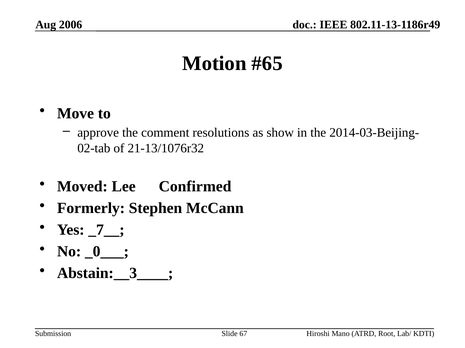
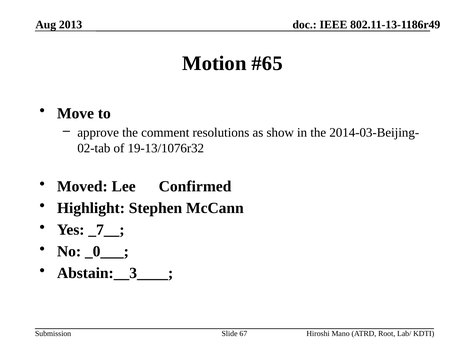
2006: 2006 -> 2013 (71, 25)
21-13/1076r32: 21-13/1076r32 -> 19-13/1076r32 (166, 148)
Formerly: Formerly -> Highlight (91, 209)
